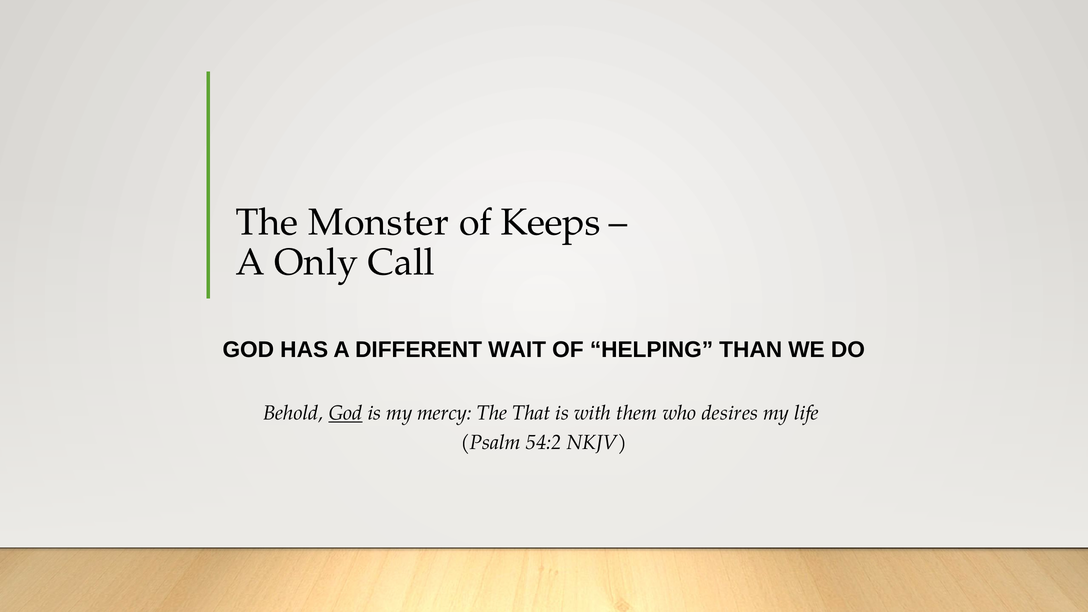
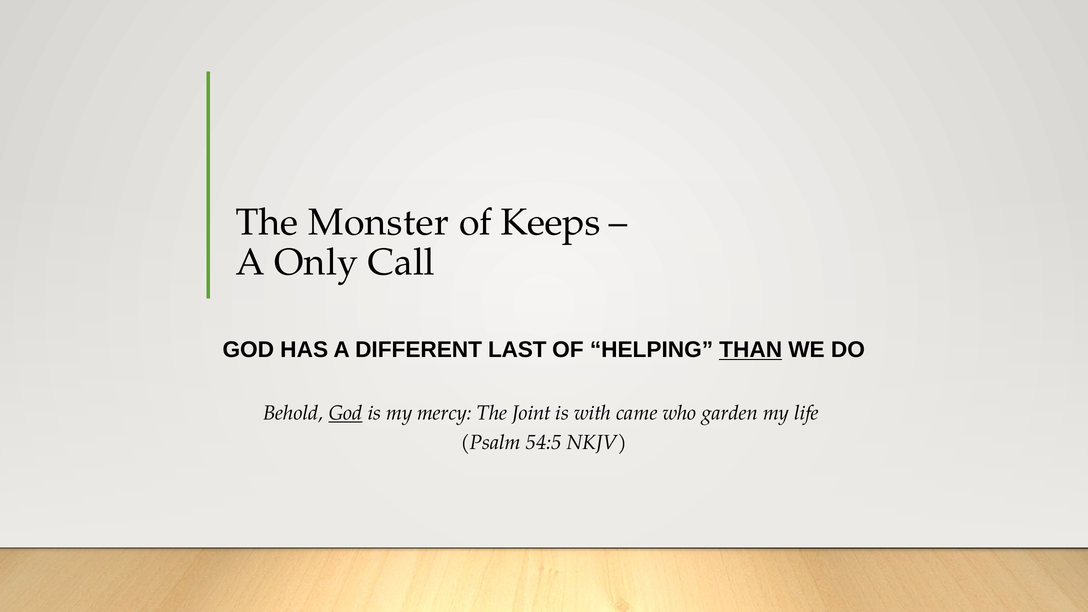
WAIT: WAIT -> LAST (517, 350)
THAN underline: none -> present (751, 350)
That: That -> Joint (532, 413)
them: them -> came (637, 413)
desires: desires -> garden (730, 413)
54:2: 54:2 -> 54:5 (544, 443)
